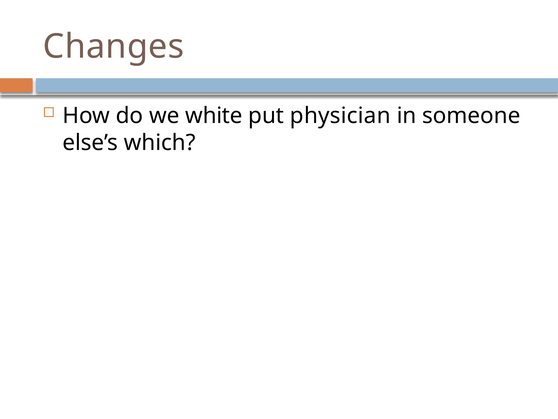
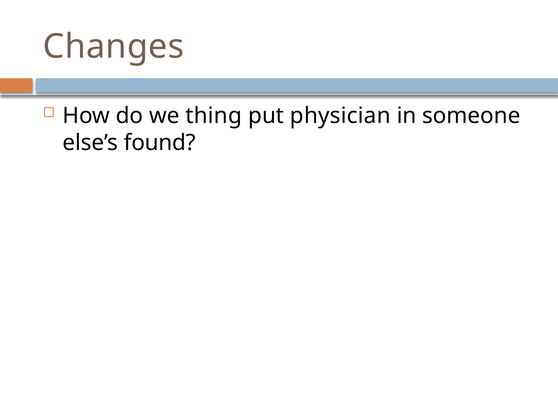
white: white -> thing (214, 115)
which: which -> found (160, 142)
